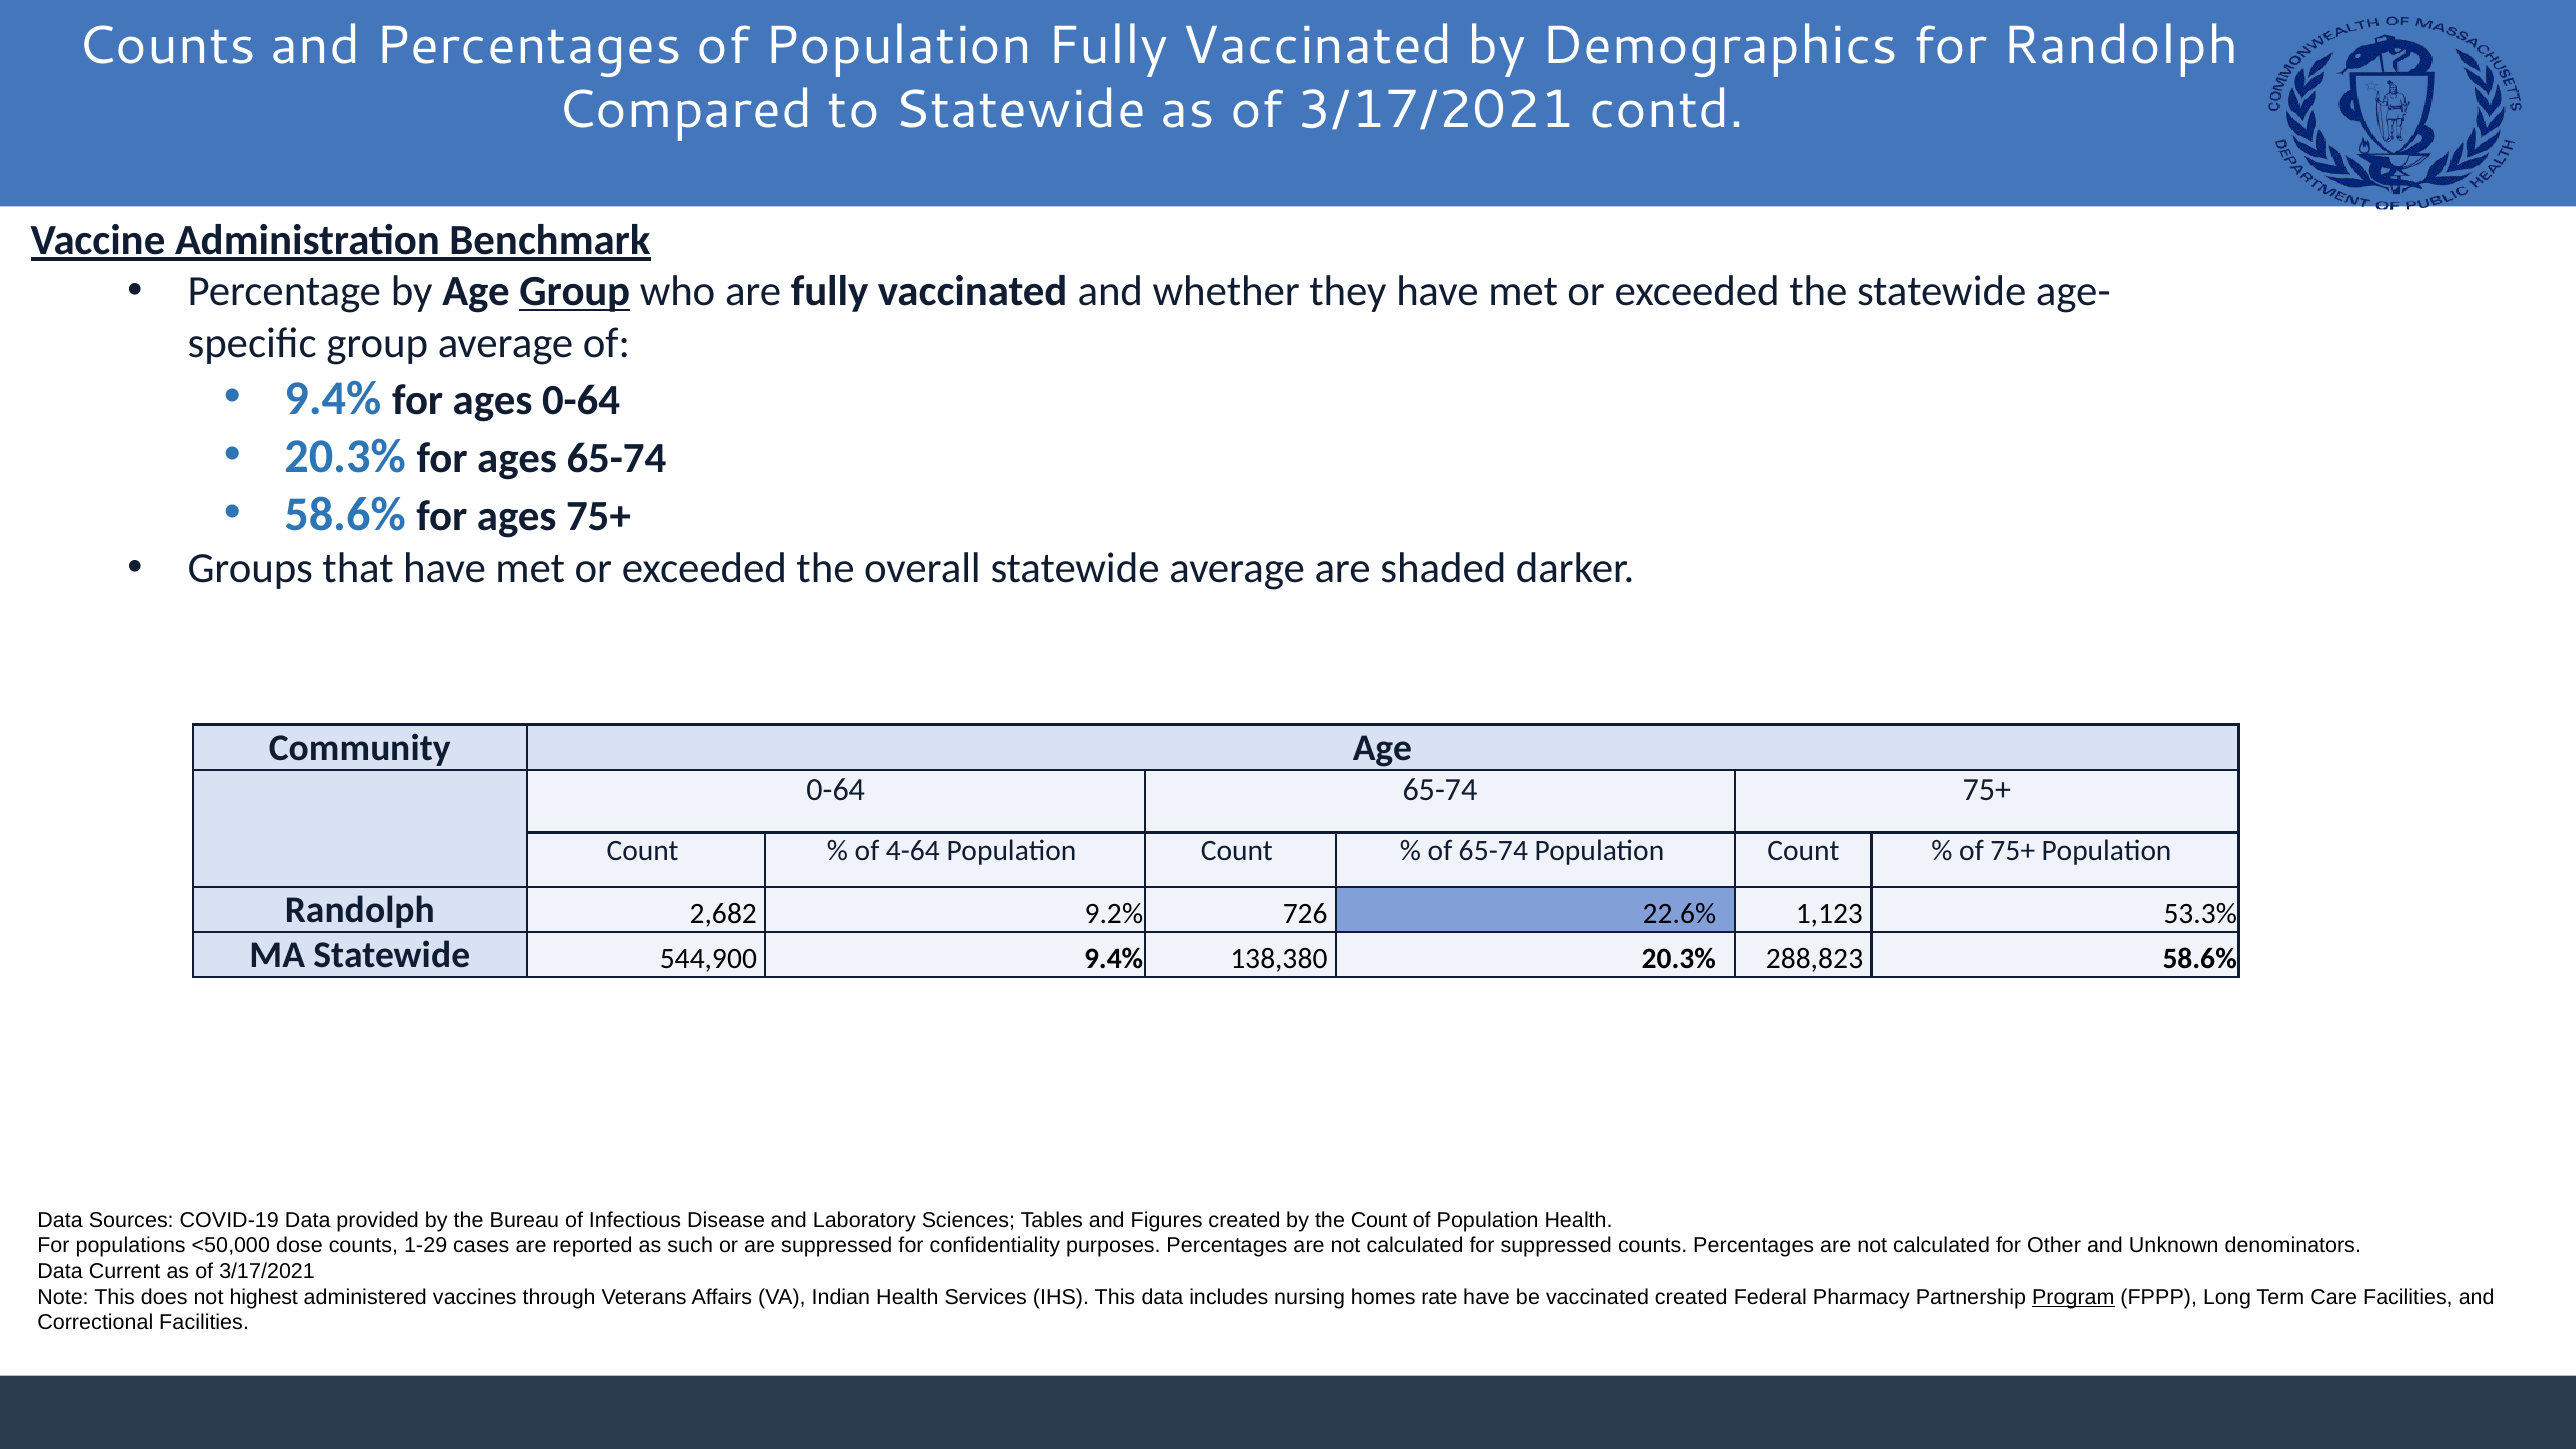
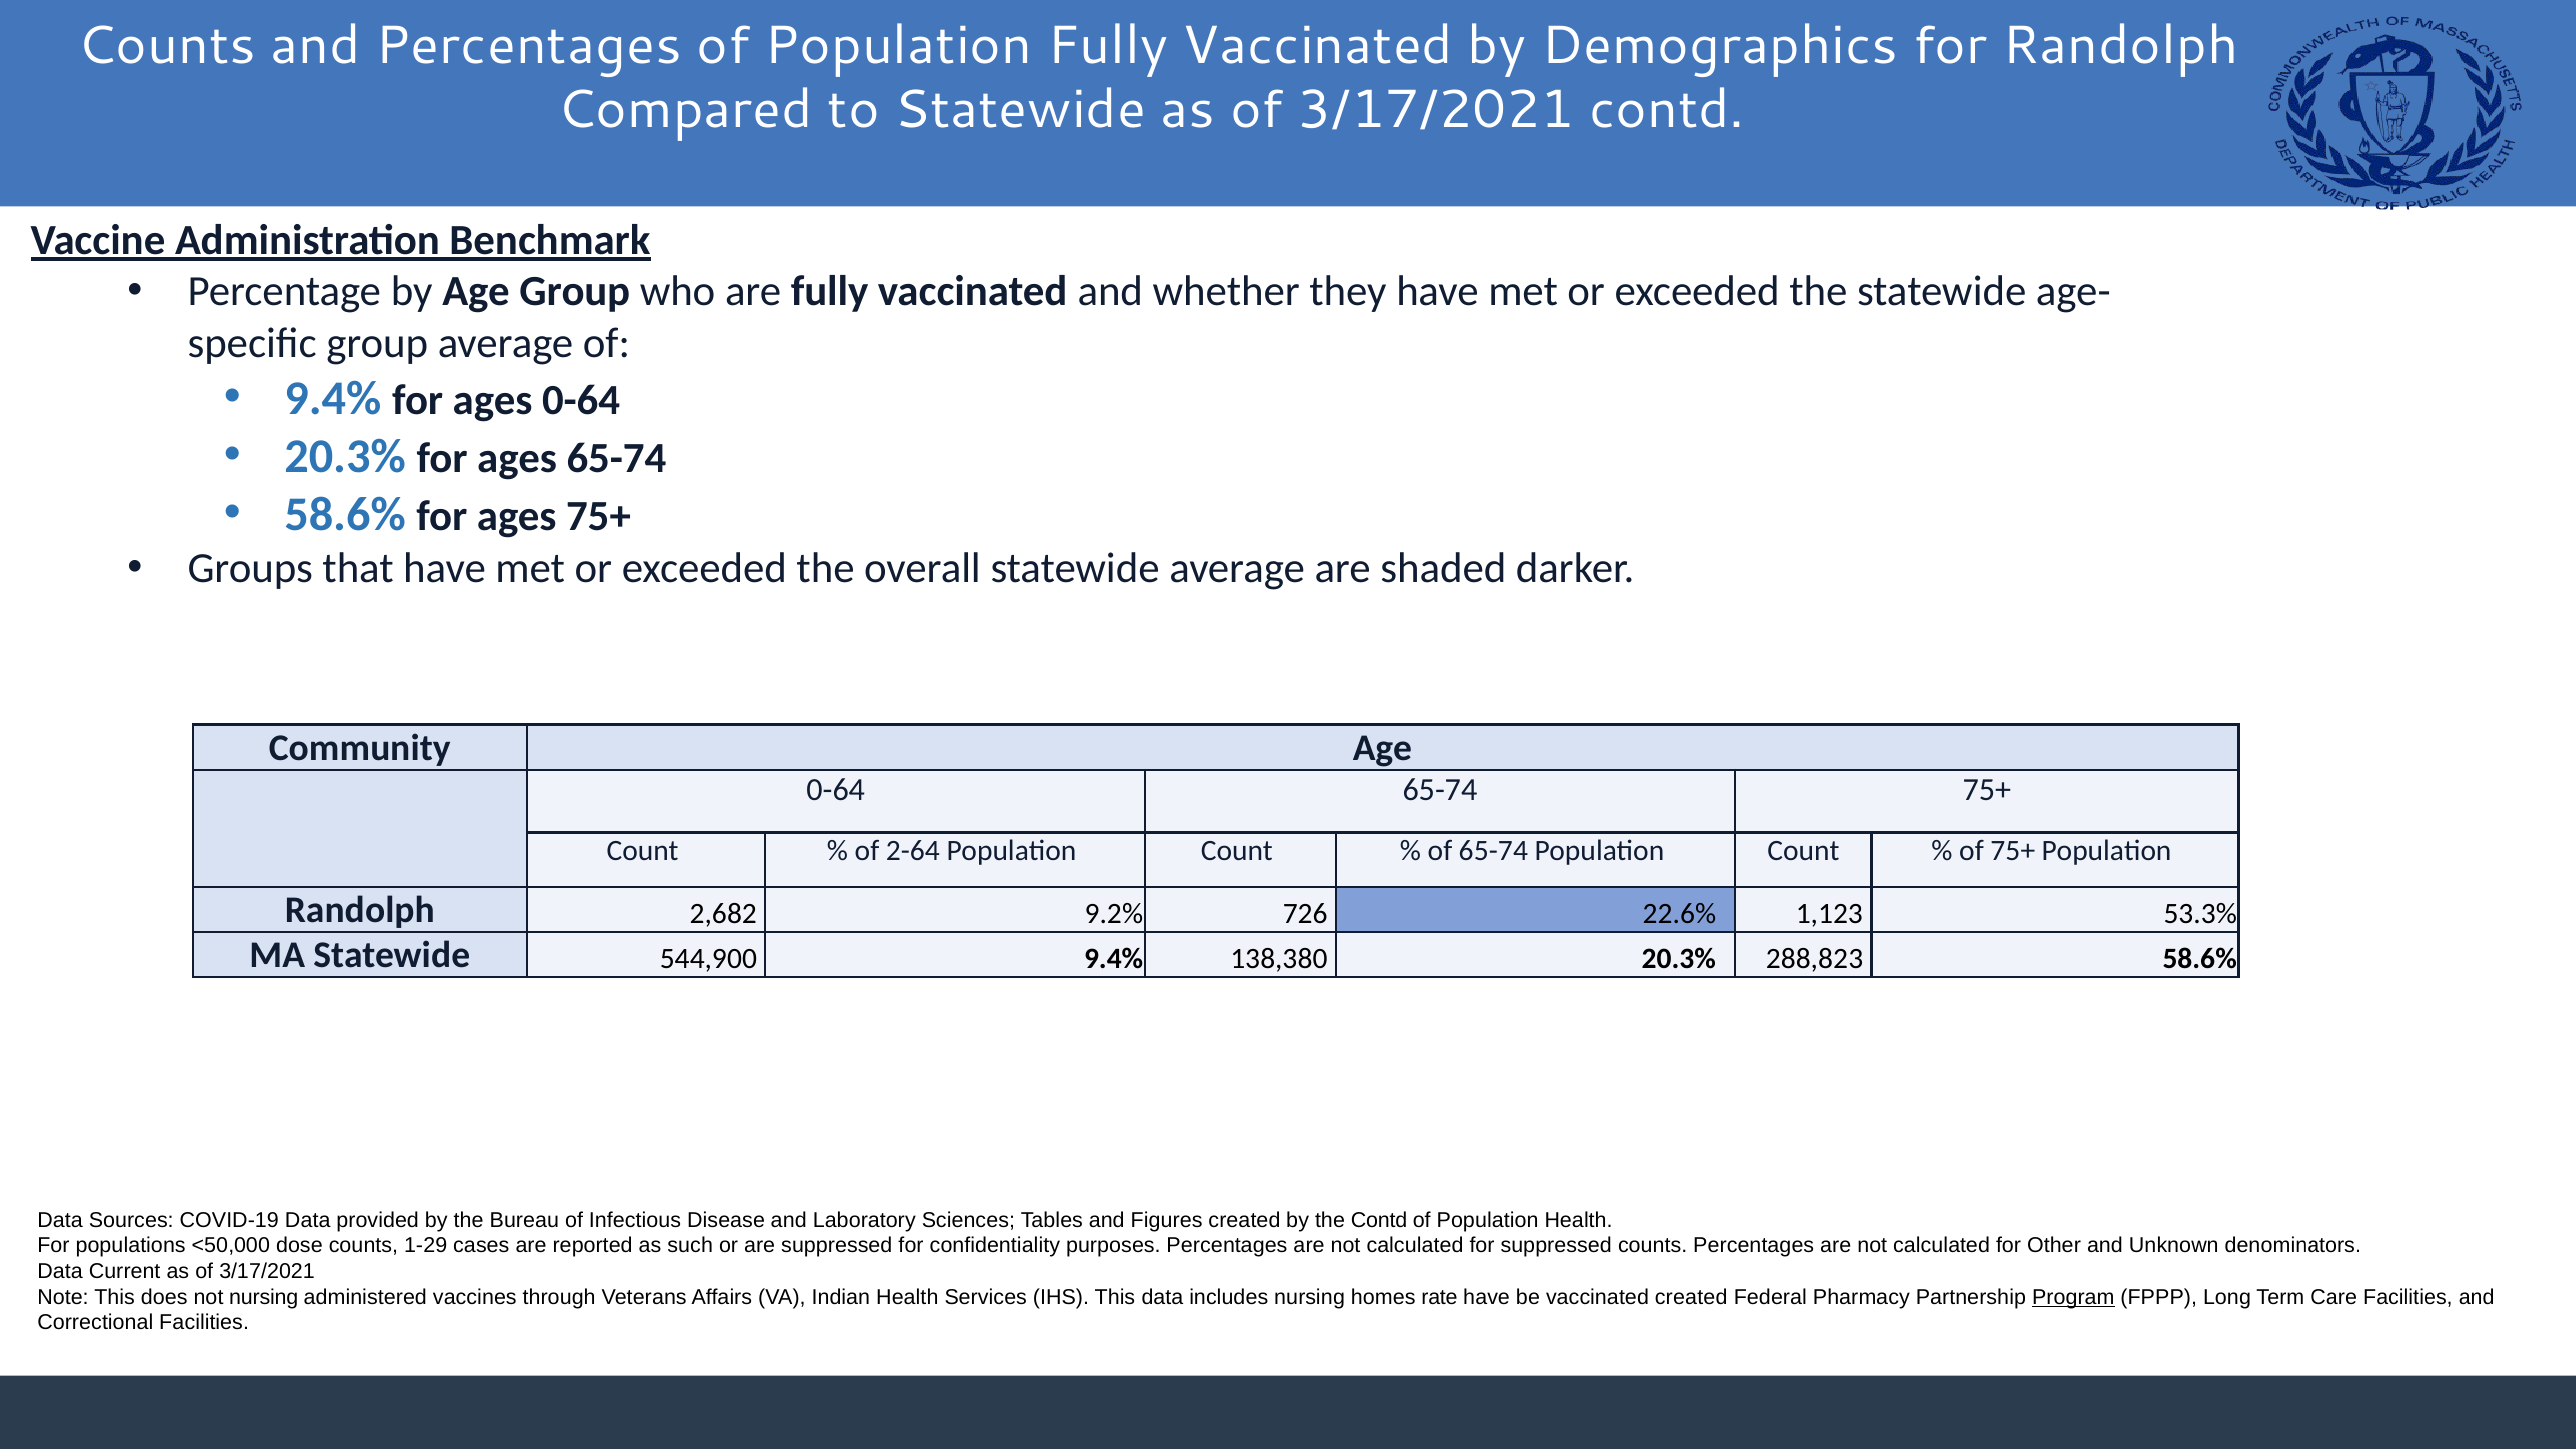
Group underline: present -> none (575, 292)
4-64: 4-64 -> 2-64 (913, 851)
the Count: Count -> Contd (1379, 1220)
not highest: highest -> nursing (264, 1297)
